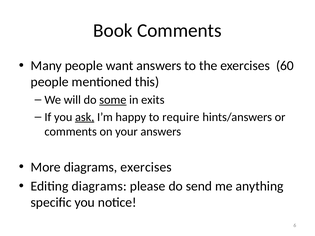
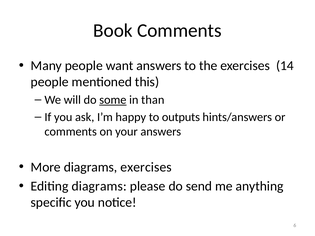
60: 60 -> 14 (285, 66)
exits: exits -> than (153, 100)
ask underline: present -> none (85, 117)
require: require -> outputs (181, 117)
